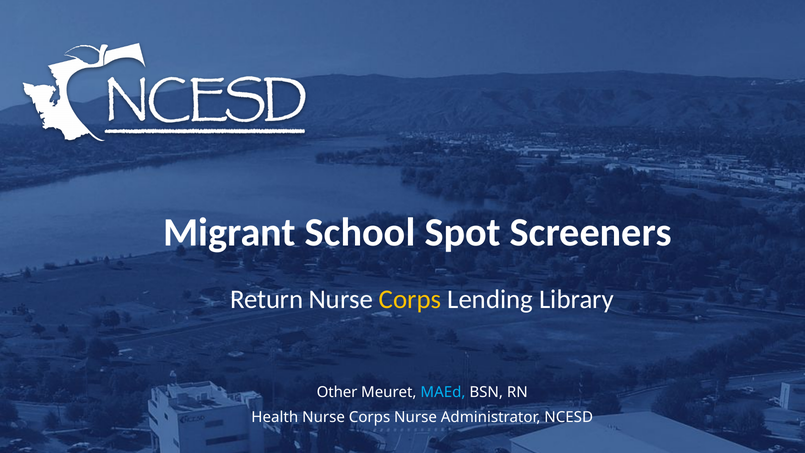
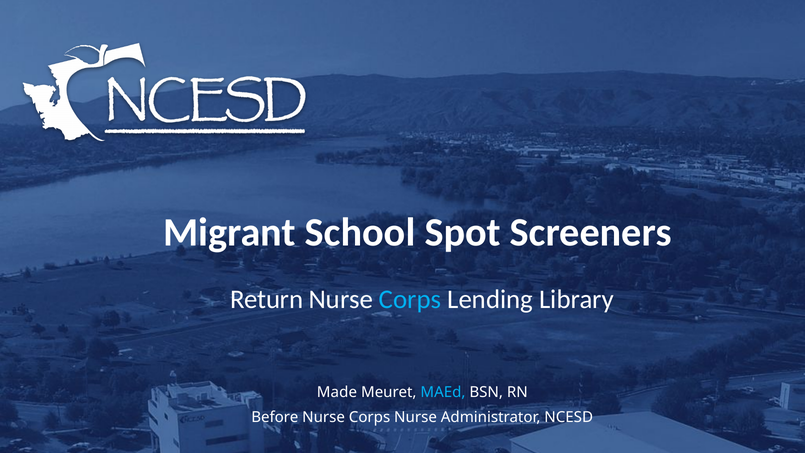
Corps colour: yellow -> light blue (410, 299)
Other: Other -> Made (337, 392)
Health: Health -> Before (275, 417)
